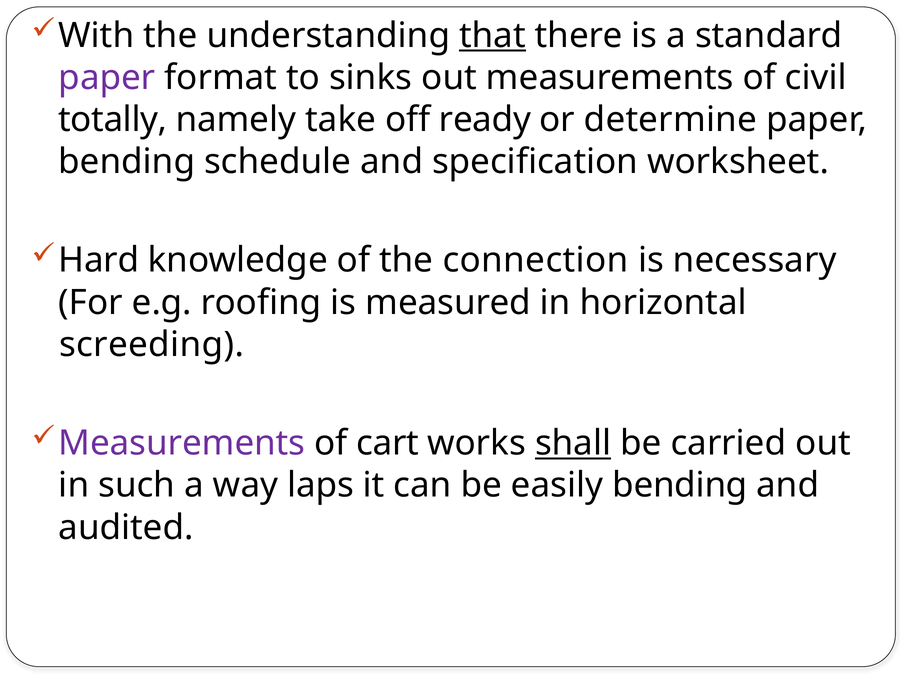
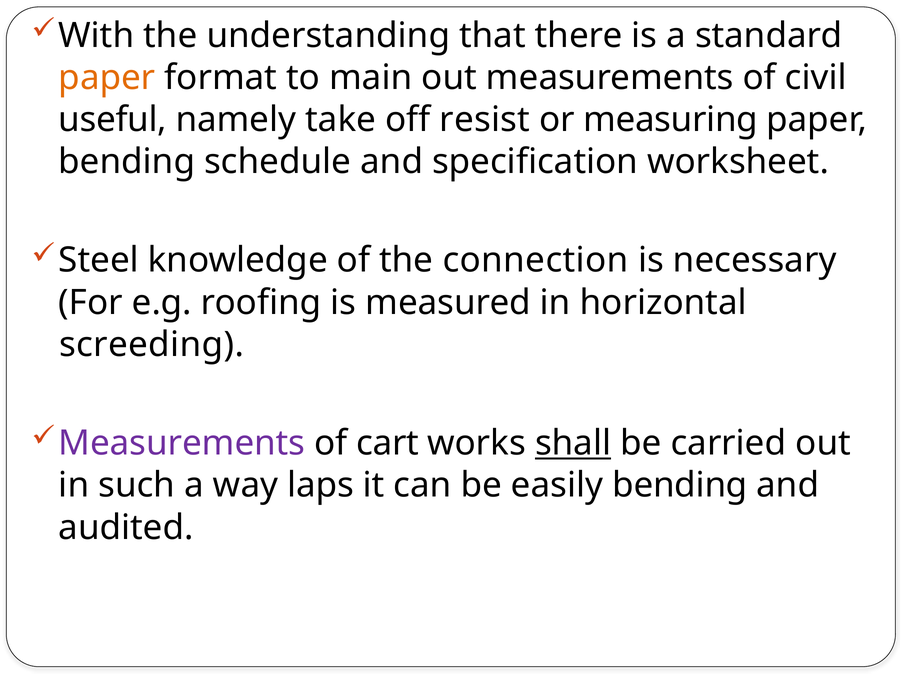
that underline: present -> none (492, 35)
paper colour: purple -> orange (107, 78)
sinks: sinks -> main (371, 78)
totally: totally -> useful (113, 120)
ready: ready -> resist (485, 120)
determine: determine -> measuring (671, 120)
Hard: Hard -> Steel (99, 261)
